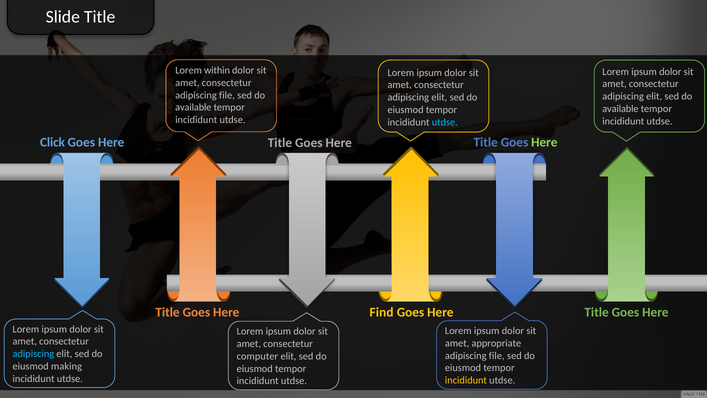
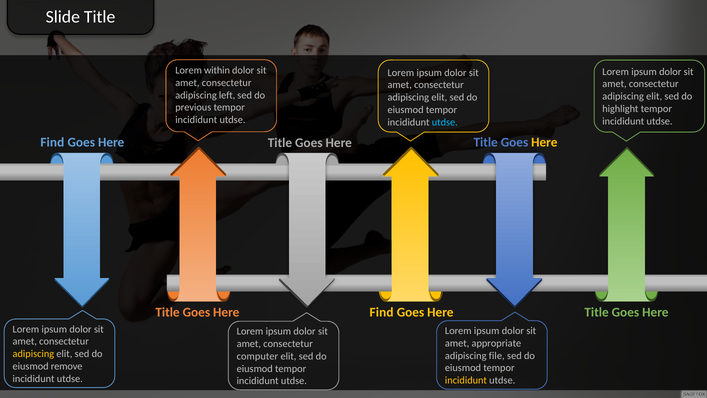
file: file -> left (227, 95)
available: available -> previous (193, 107)
available: available -> highlight (620, 109)
Click: Click -> Find (52, 143)
Here colour: light green -> yellow (544, 143)
adipiscing colour: light blue -> yellow (33, 354)
making: making -> remove (67, 366)
